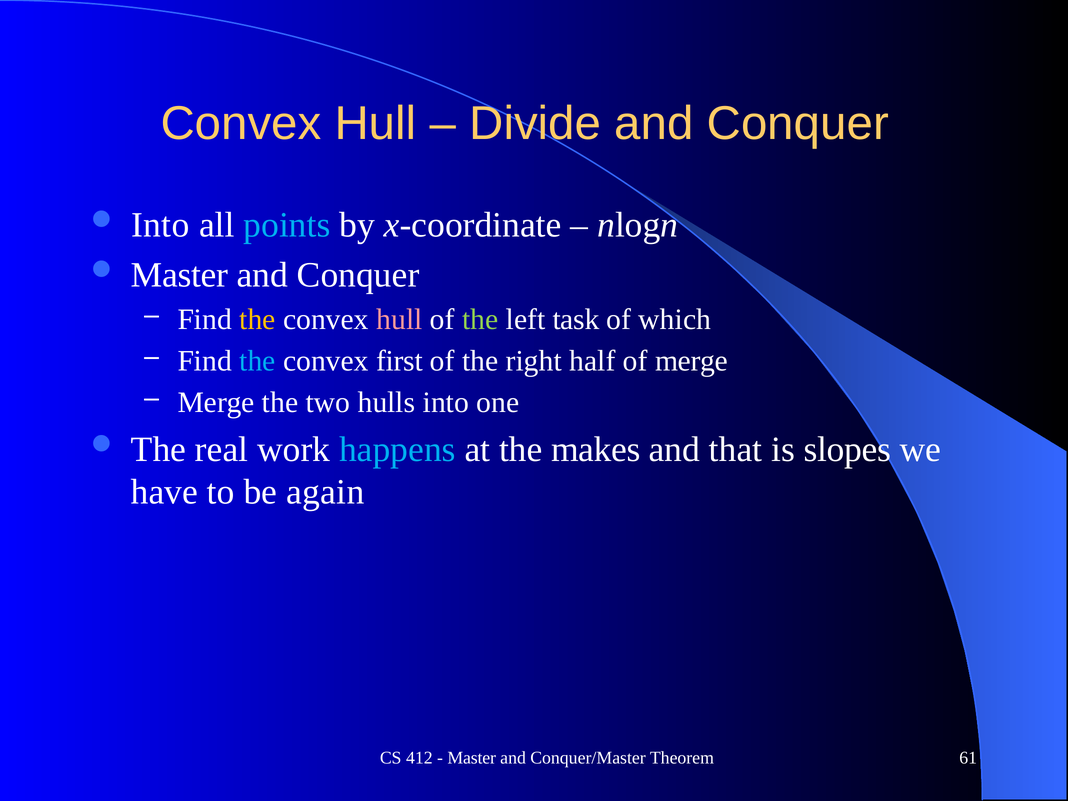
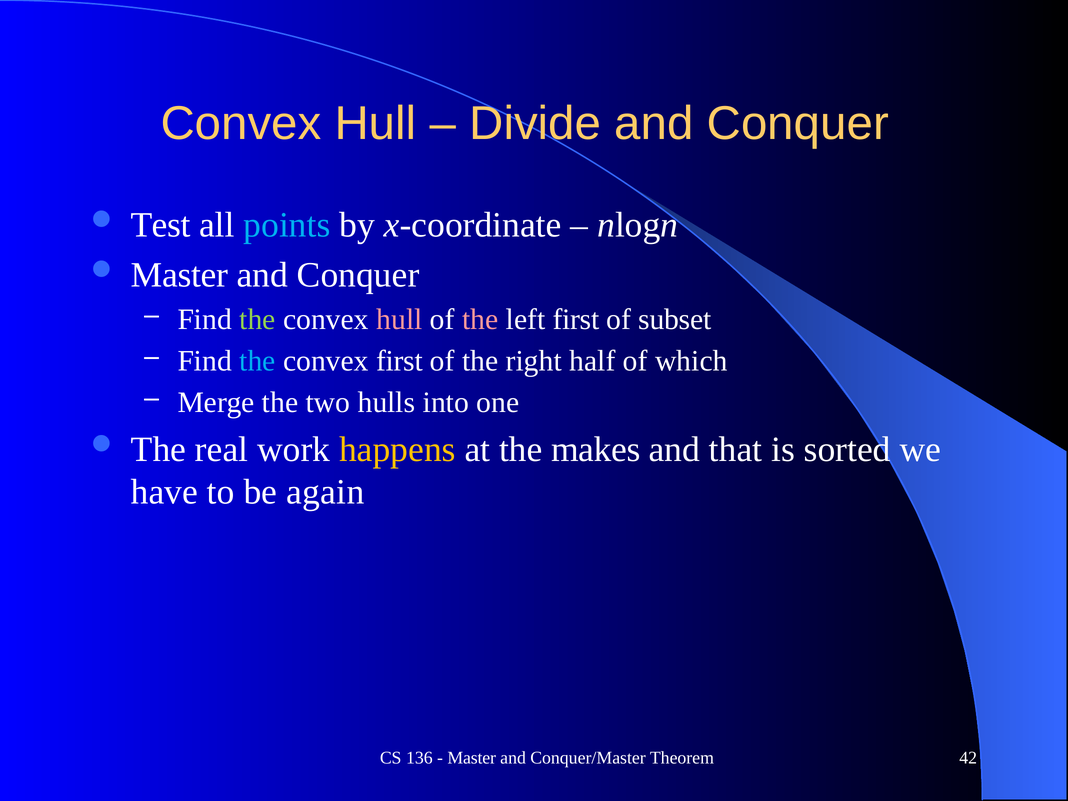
Into: Into -> Test (161, 225)
the colour: yellow -> light green (257, 320)
the colour: light green -> pink (480, 320)
left task: task -> first (576, 320)
which: which -> subset (675, 320)
of merge: merge -> which (691, 361)
happens colour: light blue -> yellow (397, 449)
slopes: slopes -> sorted (847, 449)
412: 412 -> 136 (419, 758)
61: 61 -> 42 (968, 758)
